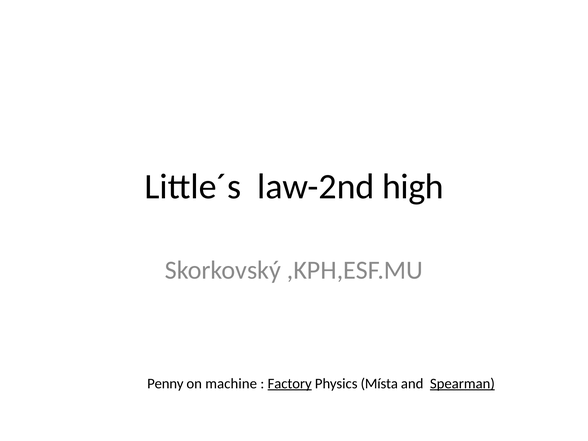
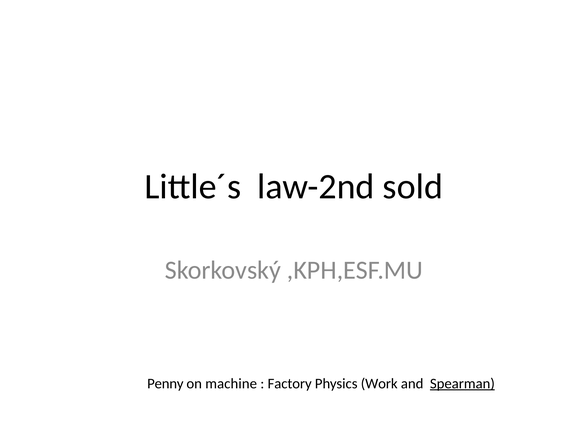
high: high -> sold (413, 187)
Factory underline: present -> none (290, 384)
Místa: Místa -> Work (379, 384)
